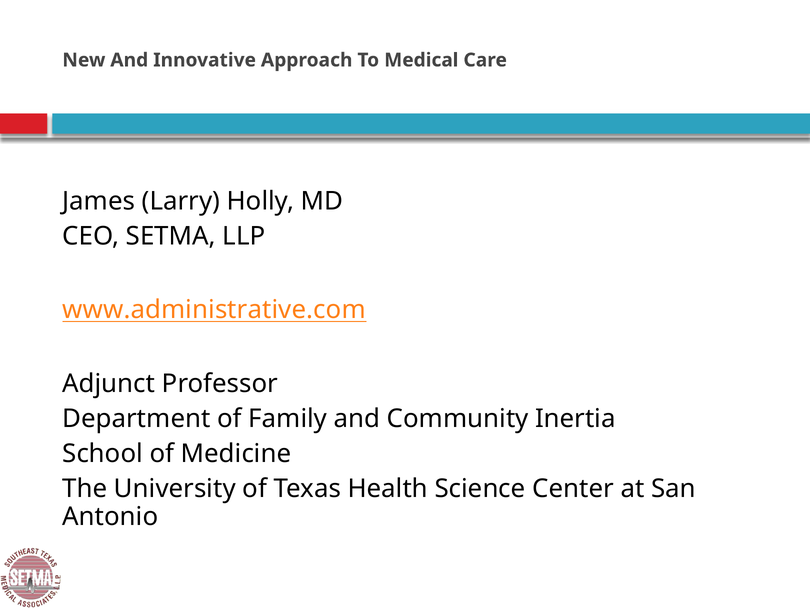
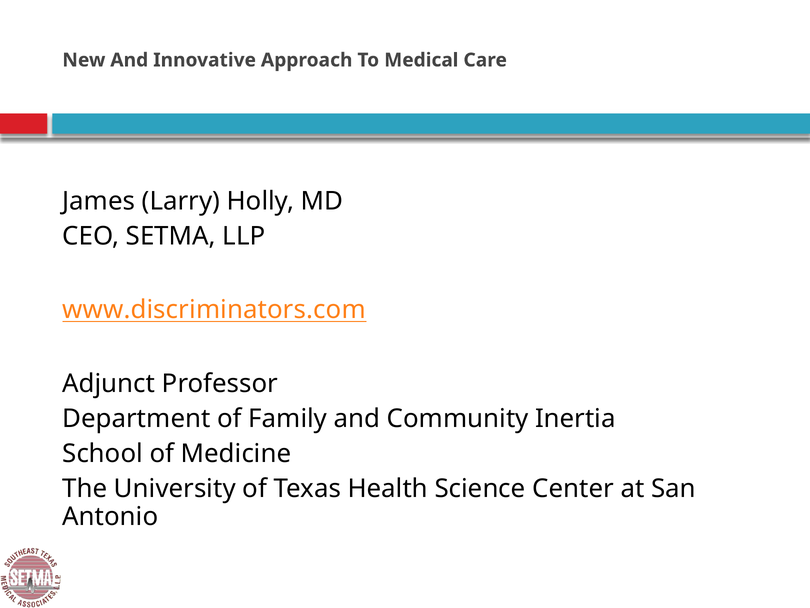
www.administrative.com: www.administrative.com -> www.discriminators.com (214, 309)
